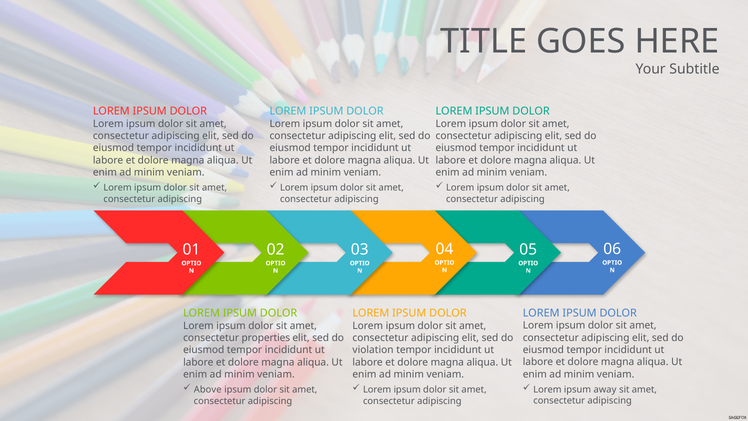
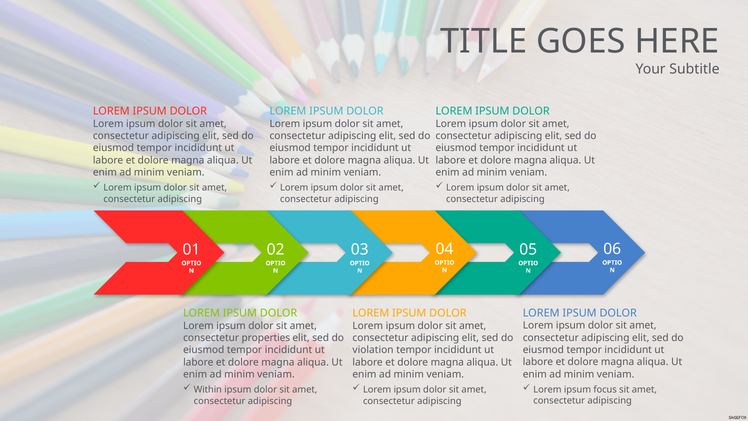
away: away -> focus (605, 389)
Above: Above -> Within (208, 390)
